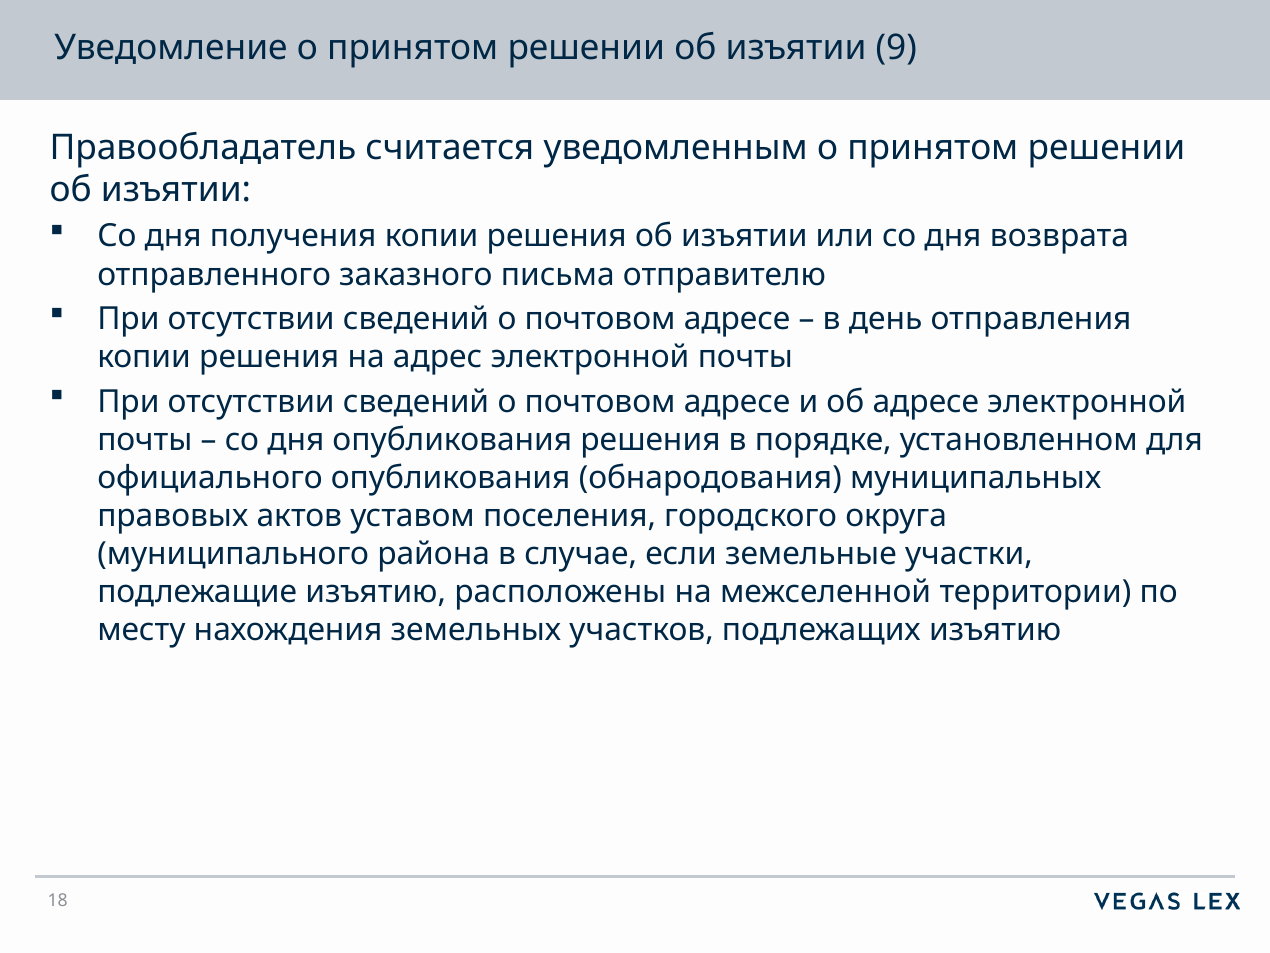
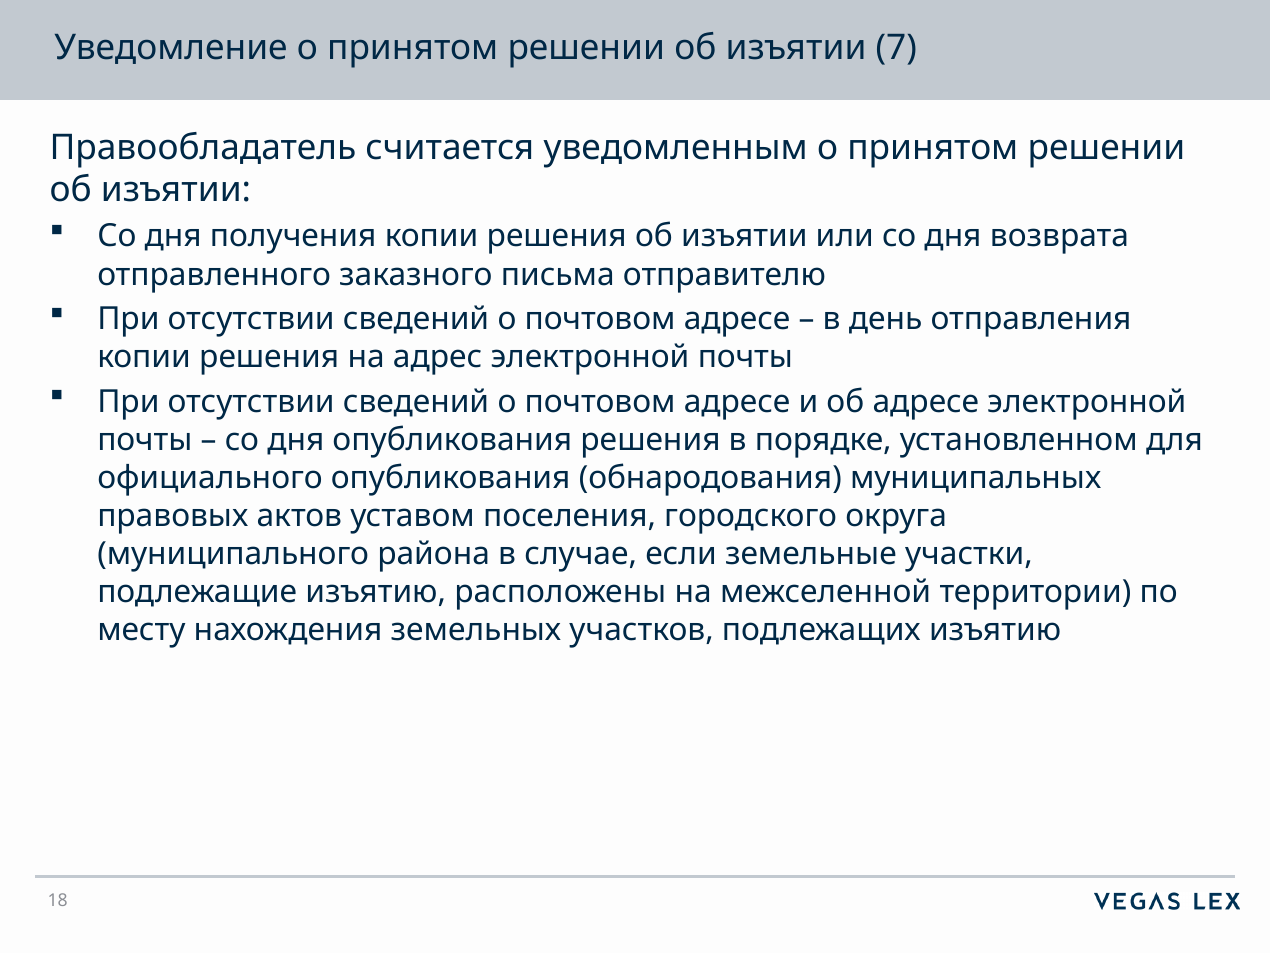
9: 9 -> 7 (896, 48)
